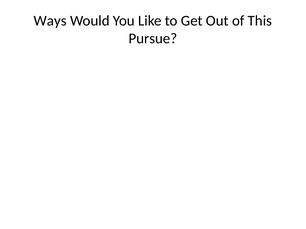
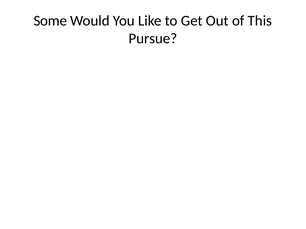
Ways: Ways -> Some (50, 21)
